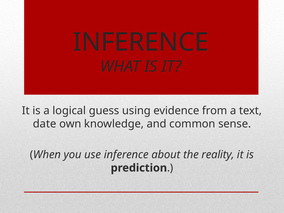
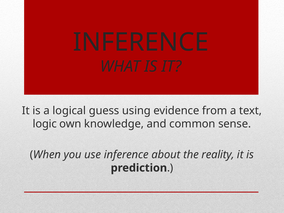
date: date -> logic (45, 124)
